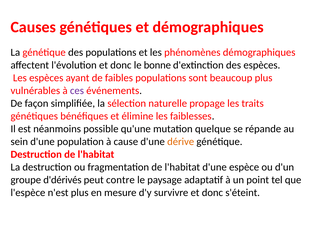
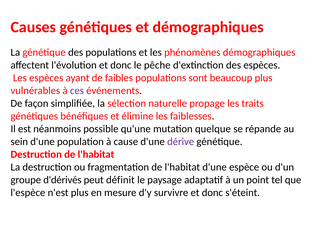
bonne: bonne -> pêche (157, 65)
dérive colour: orange -> purple (181, 141)
contre: contre -> définit (120, 179)
